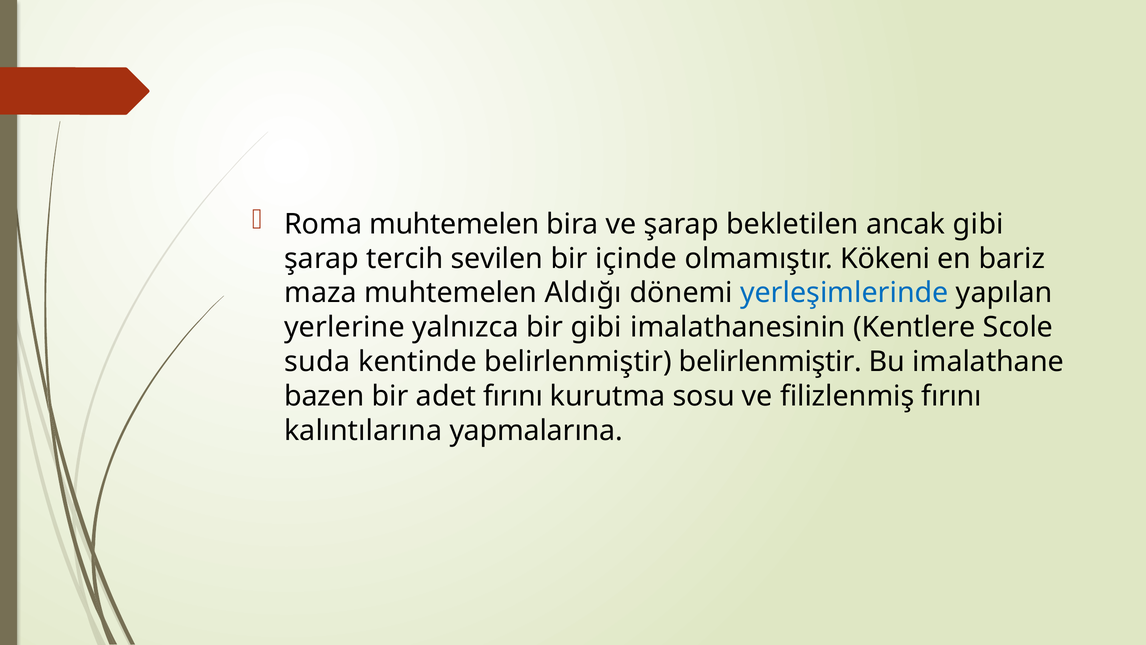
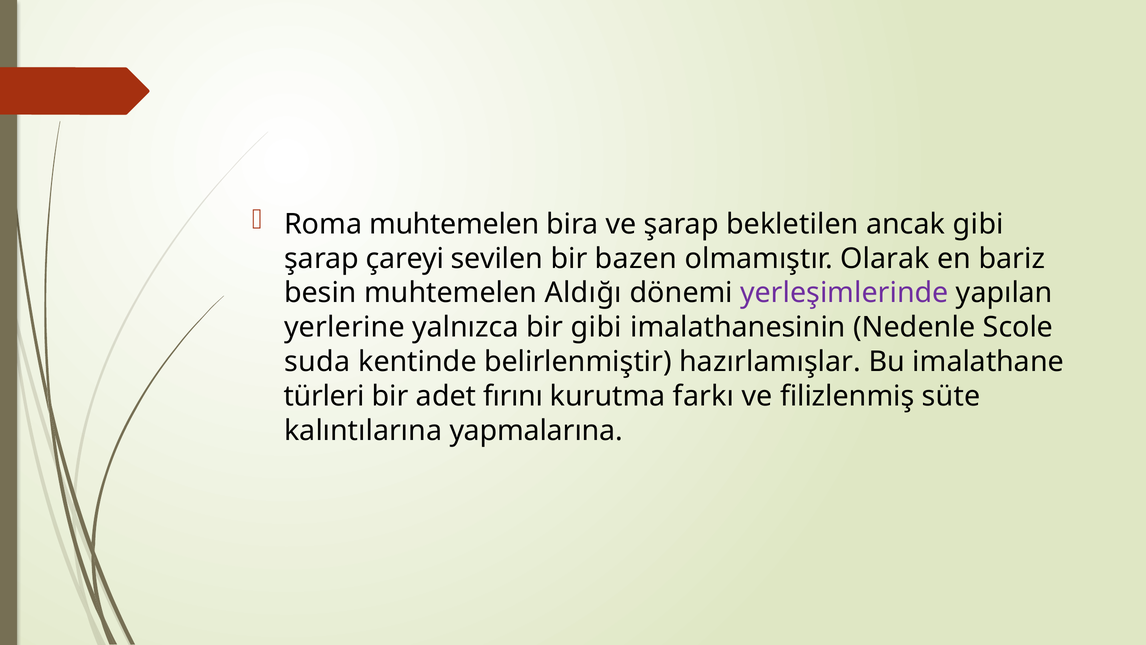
tercih: tercih -> çareyi (405, 258)
içinde: içinde -> bazen (636, 258)
Kökeni: Kökeni -> Olarak (885, 258)
maza: maza -> besin (320, 293)
yerleşimlerinde colour: blue -> purple (844, 293)
Kentlere: Kentlere -> Nedenle (914, 327)
belirlenmiştir belirlenmiştir: belirlenmiştir -> hazırlamışlar (770, 362)
bazen: bazen -> türleri (324, 396)
sosu: sosu -> farkı (704, 396)
filizlenmiş fırını: fırını -> süte (951, 396)
